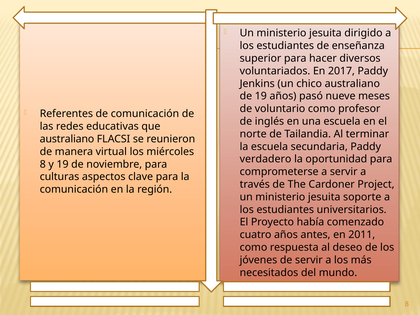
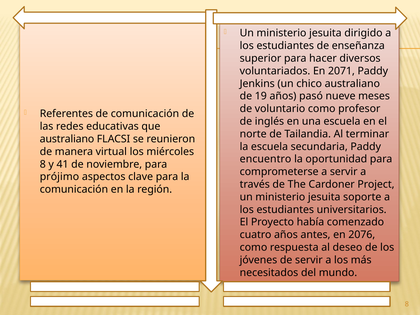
2017: 2017 -> 2071 (341, 71)
verdadero: verdadero -> encuentro (266, 159)
y 19: 19 -> 41 (63, 164)
culturas: culturas -> prójimo (59, 177)
2011: 2011 -> 2076 (362, 235)
